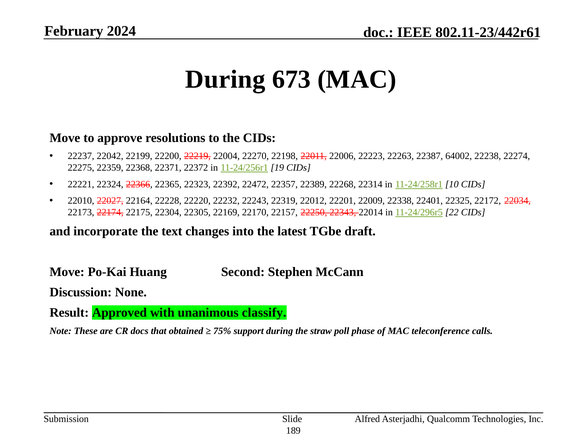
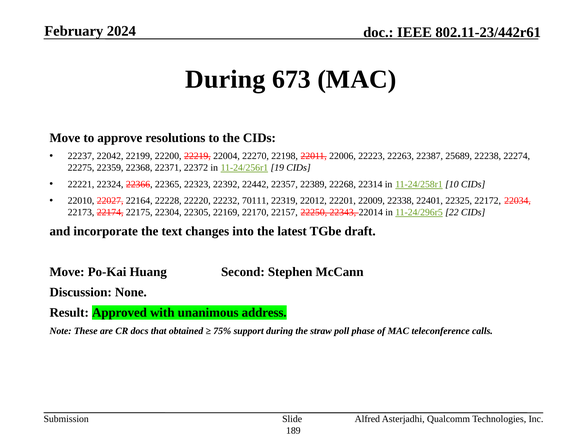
64002: 64002 -> 25689 (459, 156)
22472: 22472 -> 22442 (255, 184)
22243: 22243 -> 70111 (255, 201)
classify: classify -> address (264, 312)
